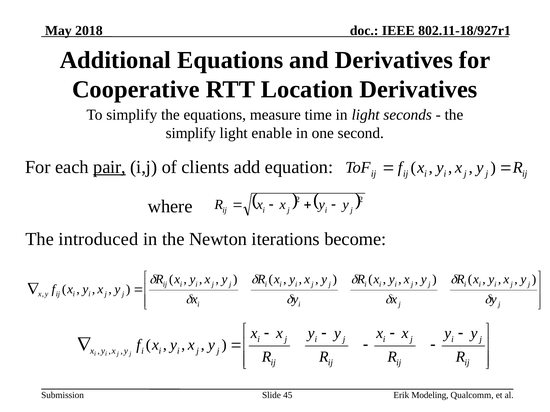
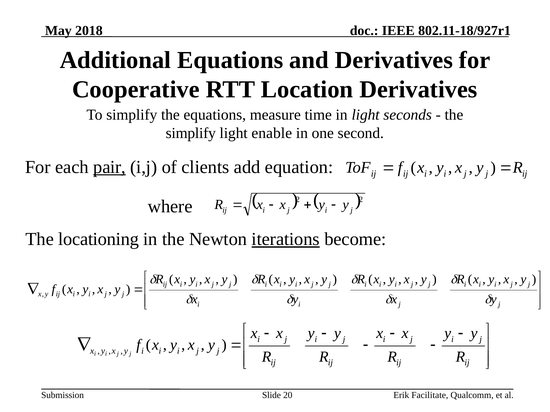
introduced: introduced -> locationing (99, 239)
iterations underline: none -> present (286, 239)
45: 45 -> 20 (288, 396)
Modeling: Modeling -> Facilitate (430, 396)
